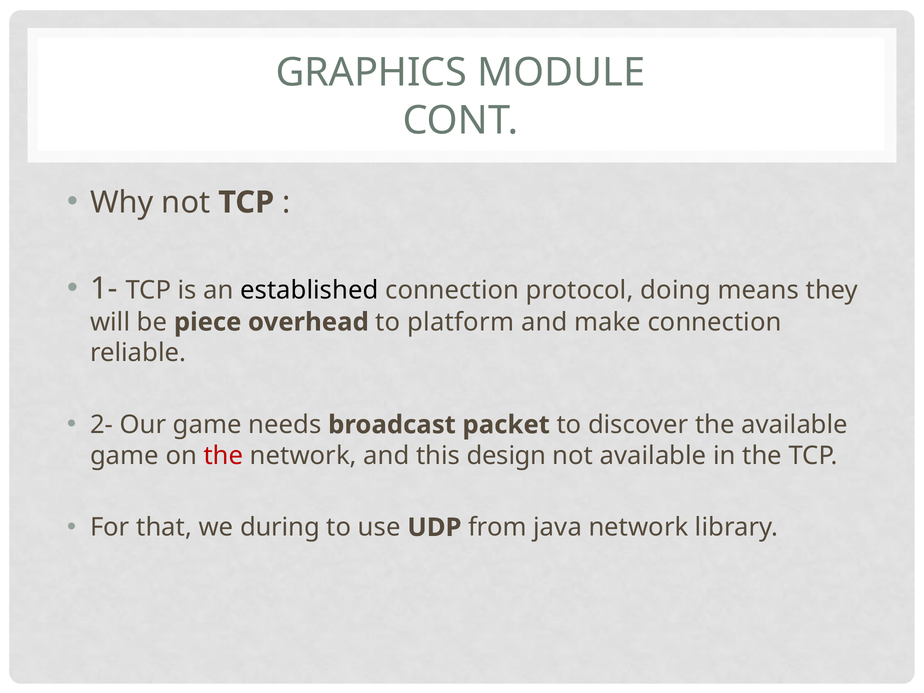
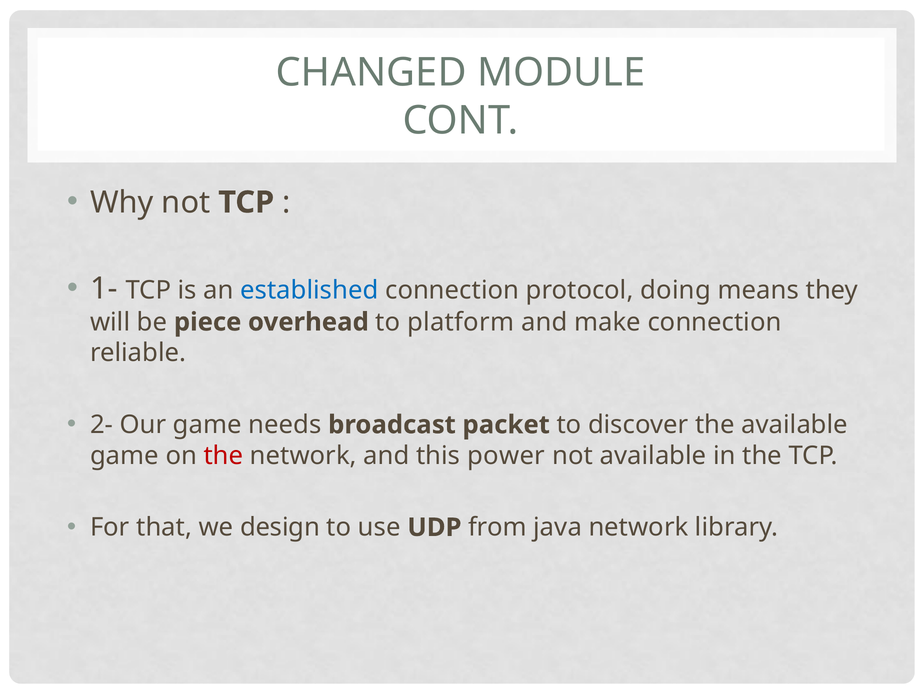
GRAPHICS: GRAPHICS -> CHANGED (371, 73)
established colour: black -> blue (309, 290)
design: design -> power (506, 456)
during: during -> design (280, 527)
